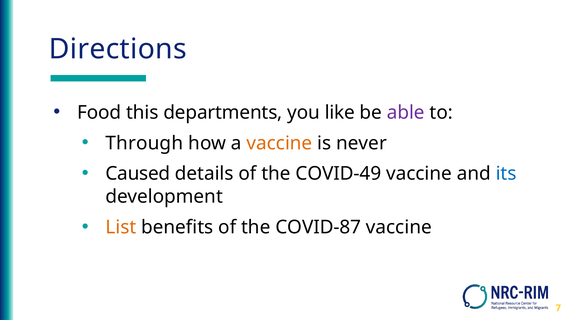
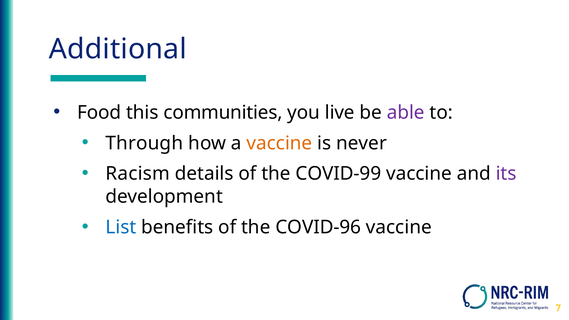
Directions: Directions -> Additional (118, 49)
departments: departments -> communities (223, 112)
like: like -> live (340, 112)
Caused: Caused -> Racism (138, 174)
COVID-49: COVID-49 -> COVID-99 (338, 174)
its colour: blue -> purple (506, 174)
List colour: orange -> blue (121, 227)
COVID-87: COVID-87 -> COVID-96 (318, 227)
